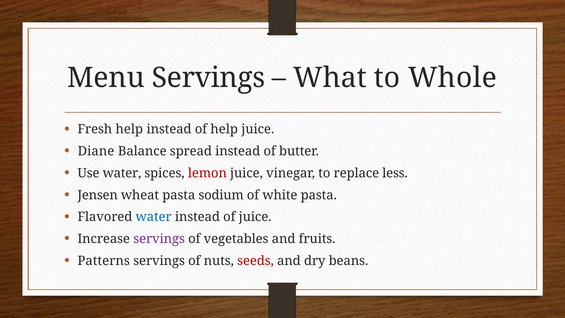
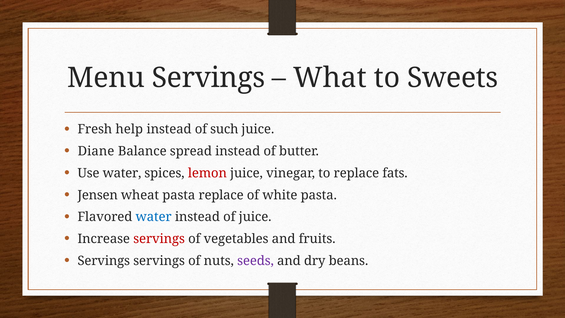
Whole: Whole -> Sweets (453, 78)
of help: help -> such (224, 129)
less: less -> fats (395, 173)
pasta sodium: sodium -> replace (221, 195)
servings colour: purple -> red (159, 239)
Patterns: Patterns -> Servings (104, 261)
seeds colour: red -> purple (256, 261)
